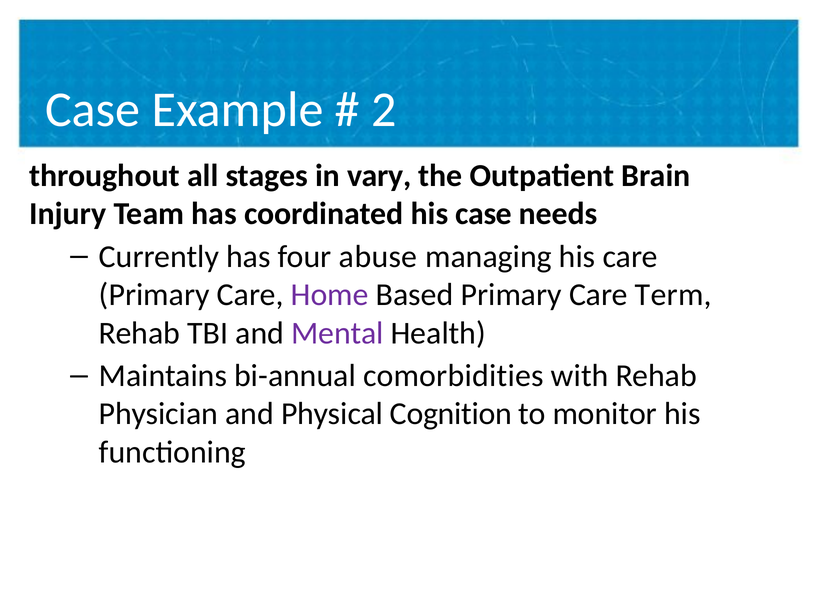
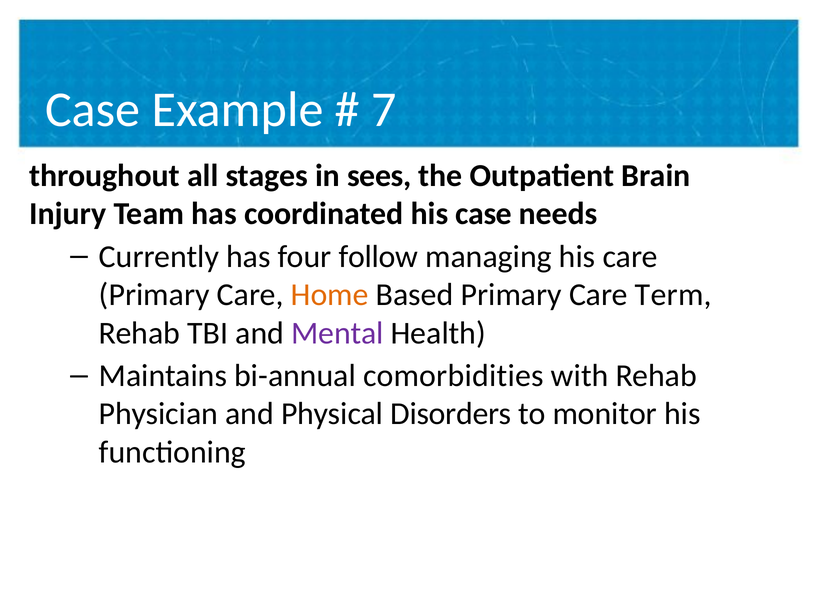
2: 2 -> 7 (384, 110)
vary: vary -> sees (379, 176)
abuse: abuse -> follow (378, 257)
Home colour: purple -> orange (330, 295)
Cognition: Cognition -> Disorders (451, 414)
